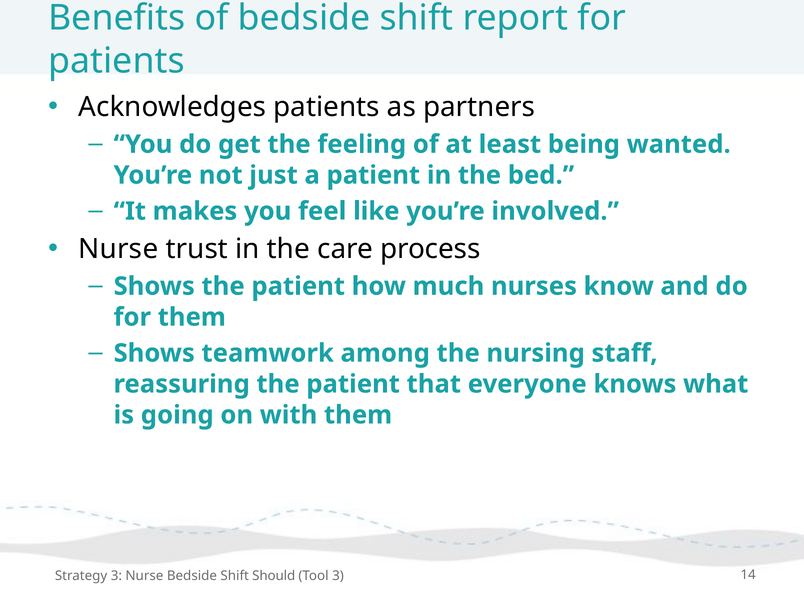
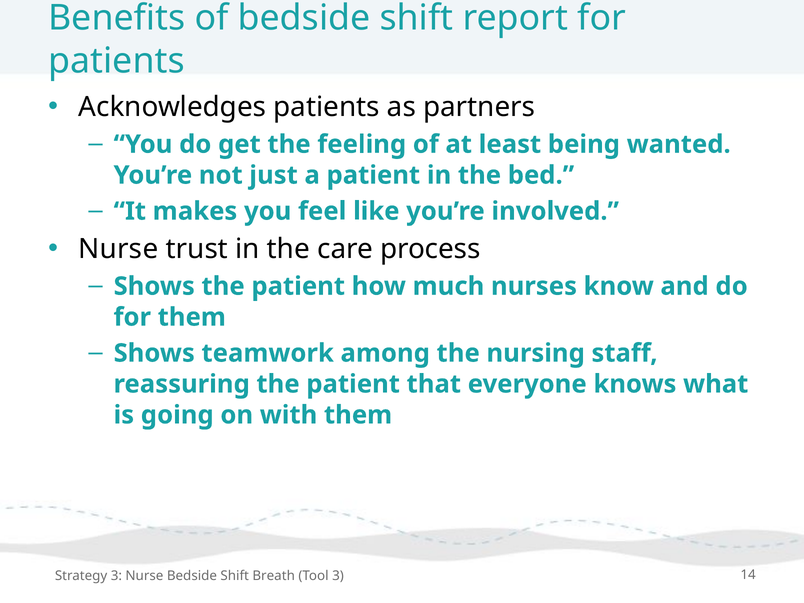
Should: Should -> Breath (274, 576)
